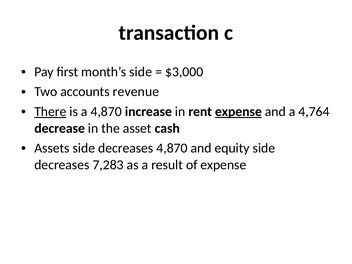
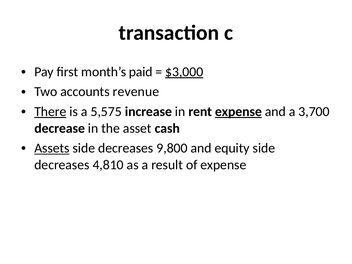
month’s side: side -> paid (141, 72)
$3,000 underline: none -> present (184, 72)
a 4,870: 4,870 -> 5,575 (106, 112)
4,764: 4,764 -> 3,700 (314, 112)
Assets underline: none -> present (52, 148)
decreases 4,870: 4,870 -> 9,800 (172, 148)
7,283: 7,283 -> 4,810 (108, 165)
